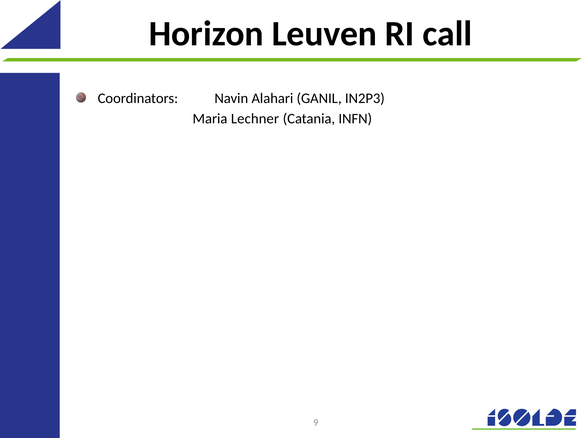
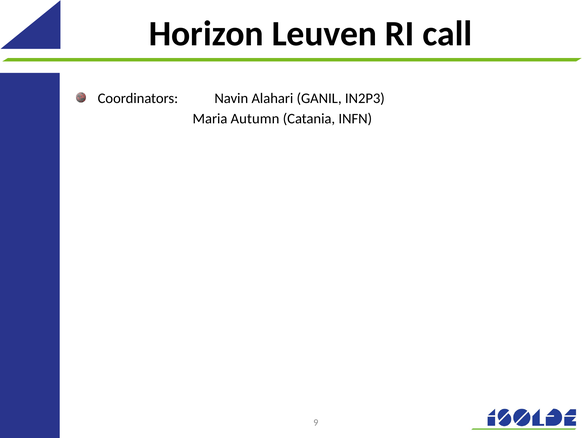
Lechner: Lechner -> Autumn (255, 119)
